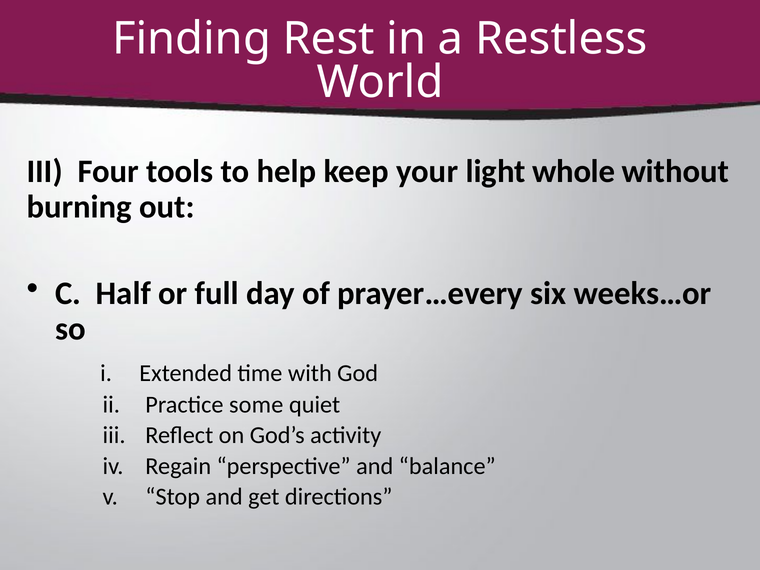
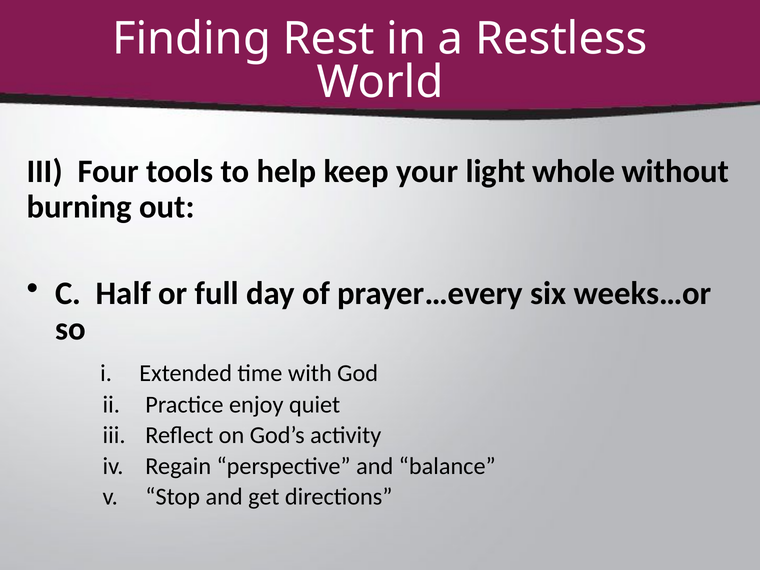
some: some -> enjoy (256, 405)
